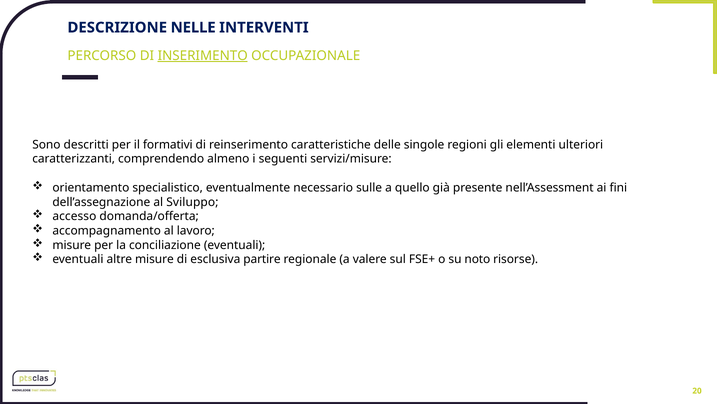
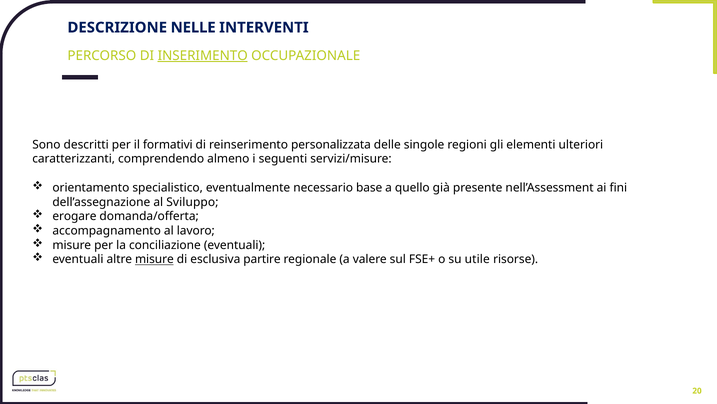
caratteristiche: caratteristiche -> personalizzata (331, 144)
sulle: sulle -> base (369, 187)
accesso: accesso -> erogare (74, 216)
misure underline: none -> present (154, 259)
noto: noto -> utile (477, 259)
